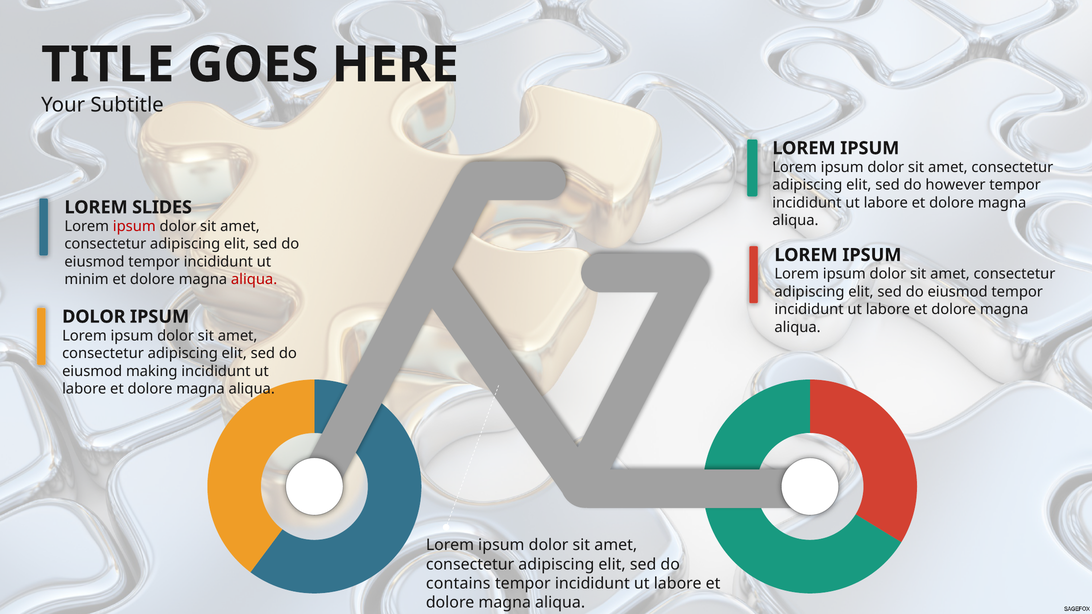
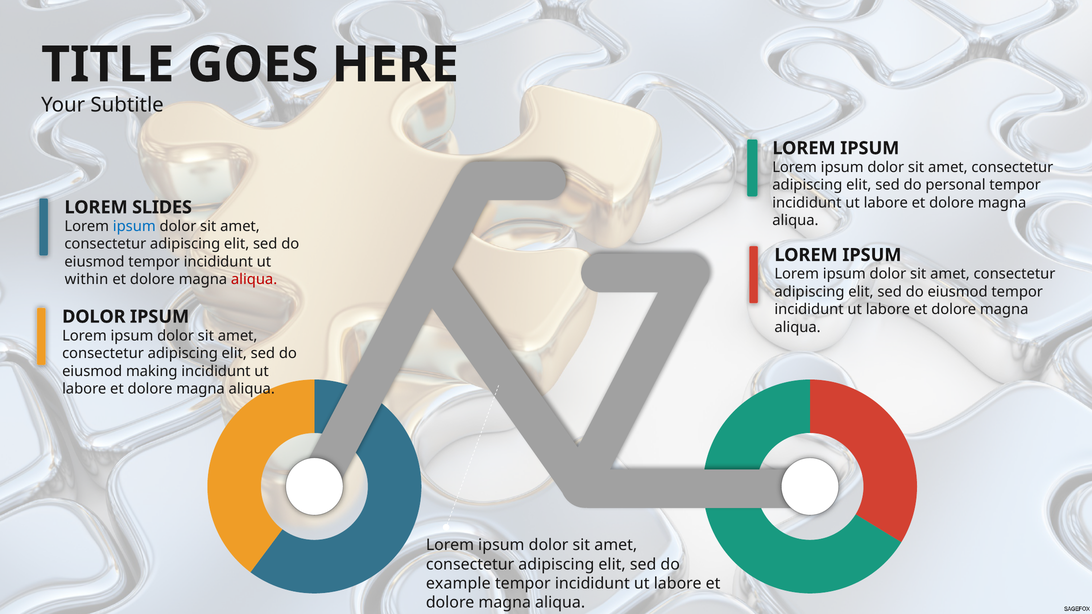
however: however -> personal (956, 185)
ipsum colour: red -> blue (134, 226)
minim: minim -> within (86, 280)
contains: contains -> example (458, 584)
